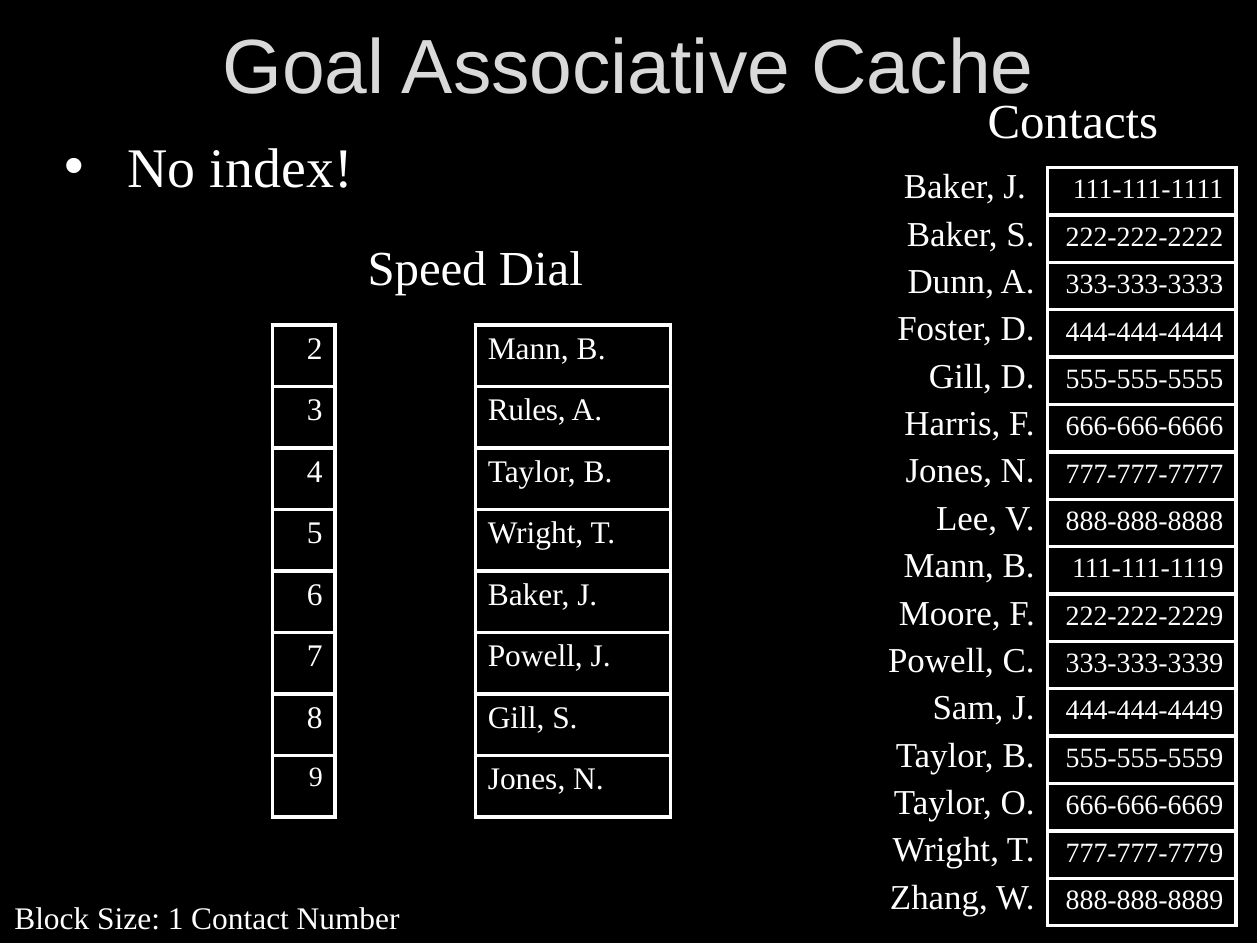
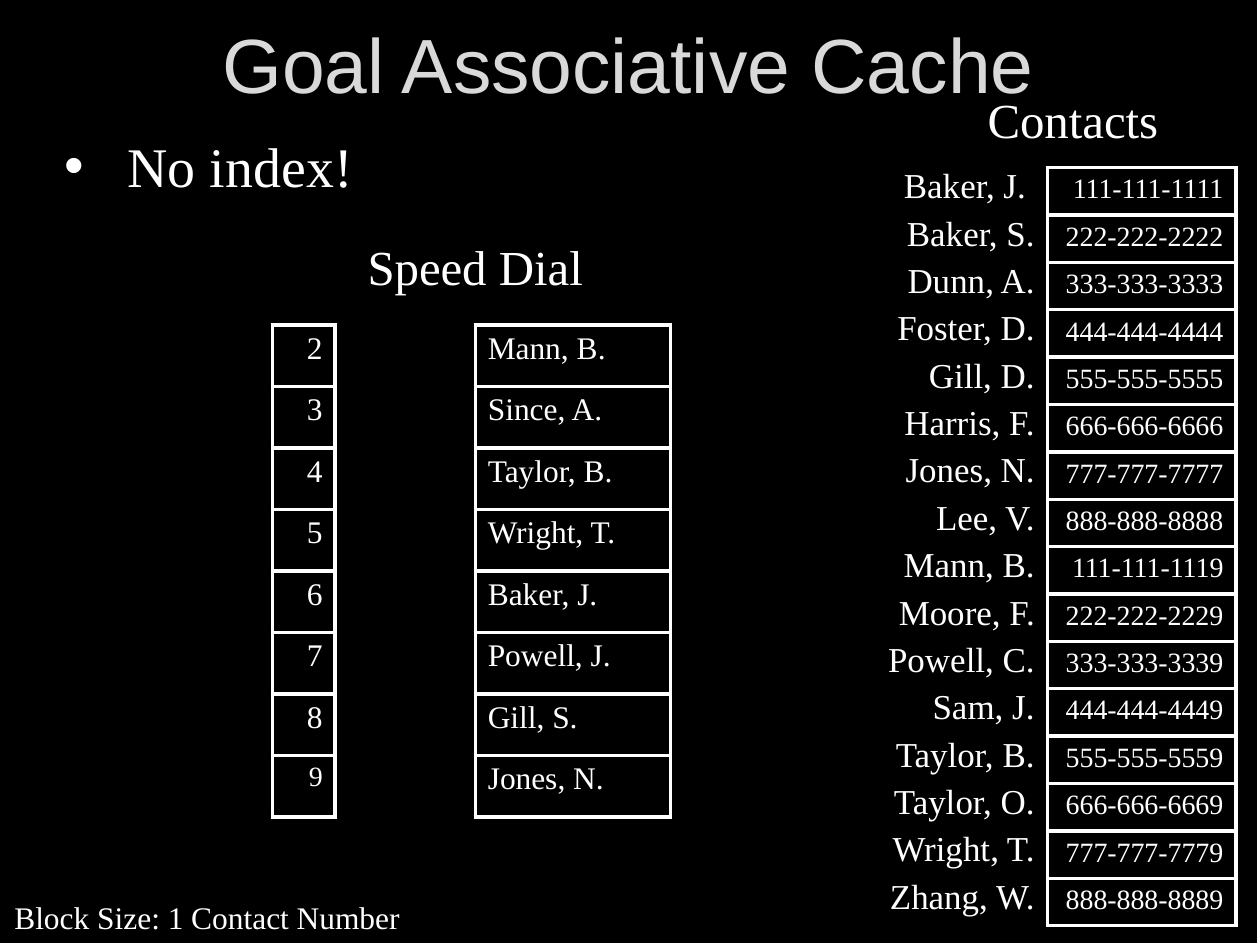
Rules: Rules -> Since (527, 410)
